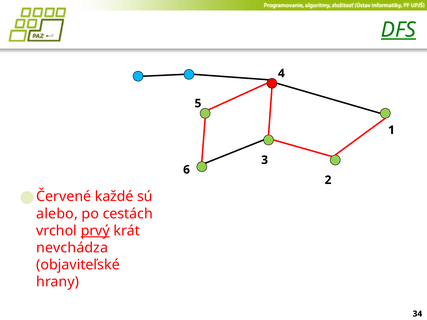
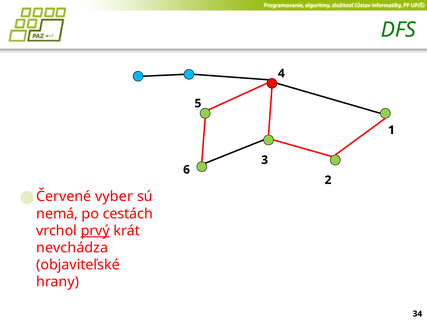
DFS underline: present -> none (398, 30)
každé: každé -> vyber (114, 197)
alebo: alebo -> nemá (57, 214)
